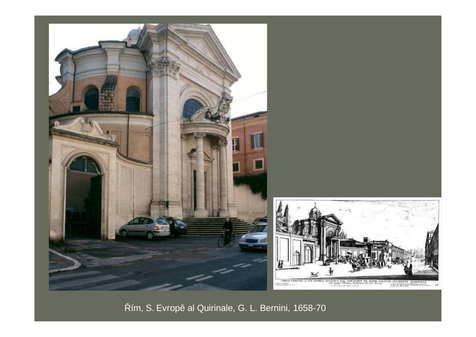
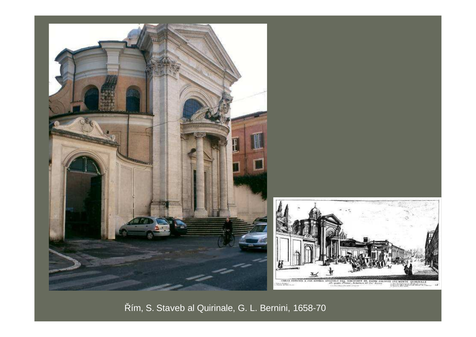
Evropě: Evropě -> Staveb (171, 308)
